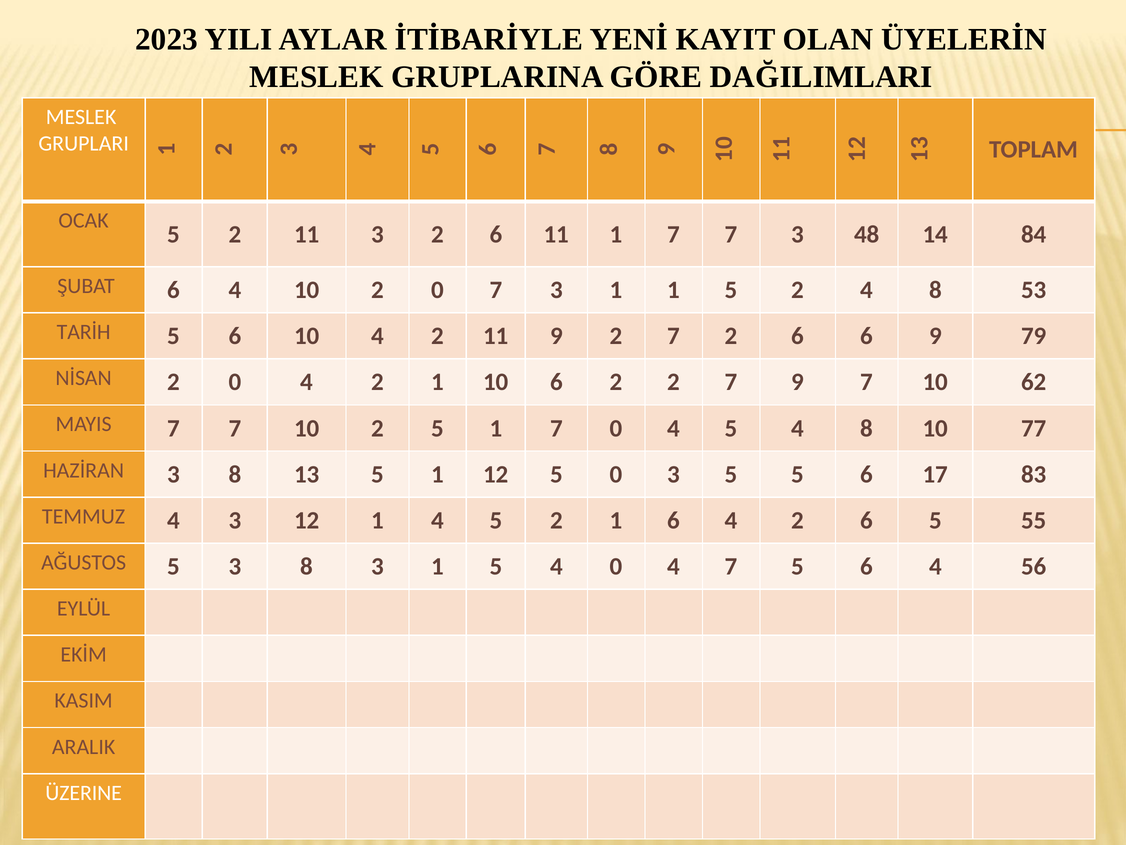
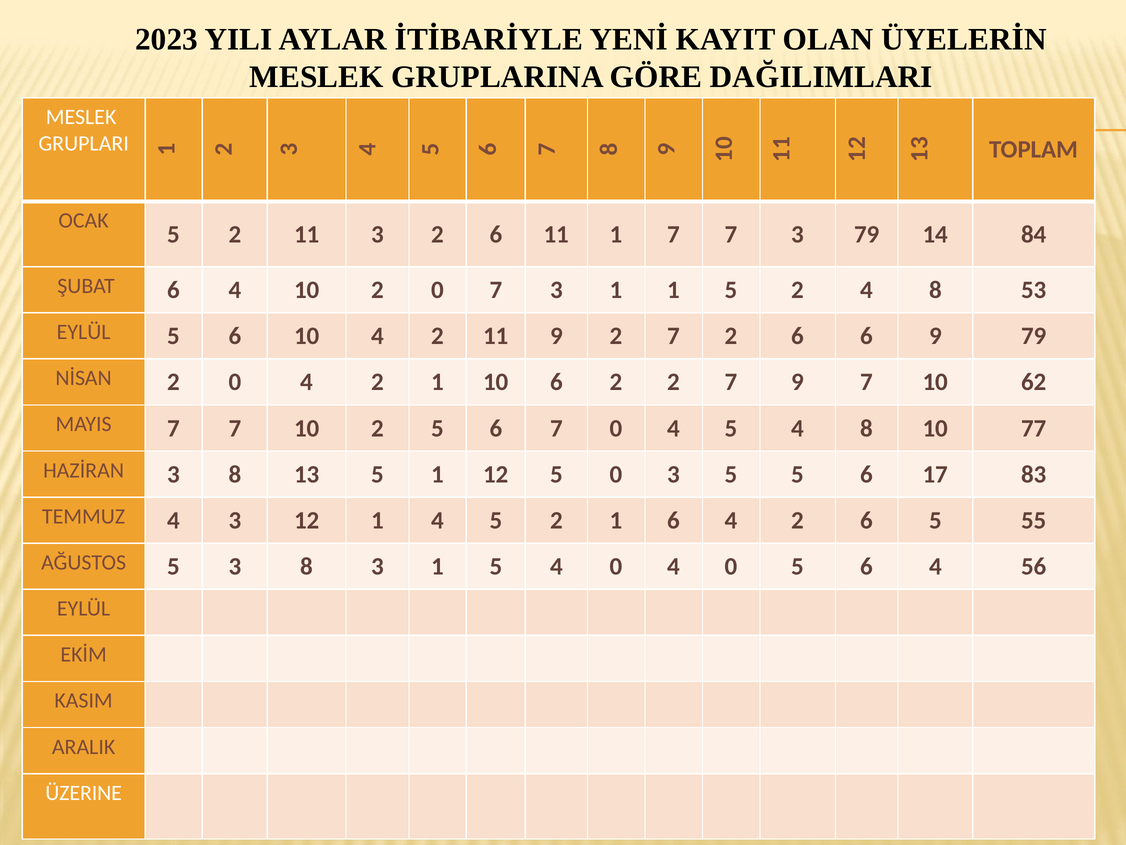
3 48: 48 -> 79 (867, 234)
TARİH: TARİH -> EYLÜL (84, 332)
2 5 1: 1 -> 6 (496, 428)
0 4 7: 7 -> 0 (731, 566)
